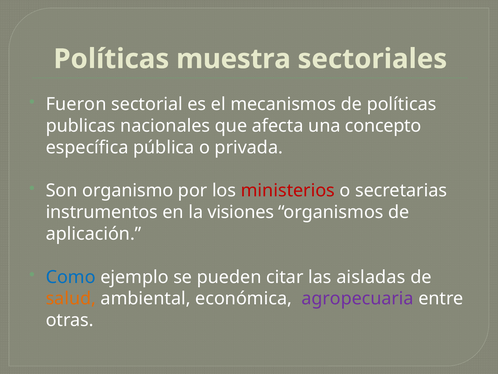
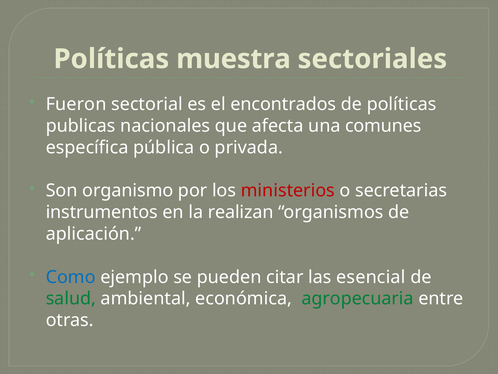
mecanismos: mecanismos -> encontrados (283, 104)
concepto: concepto -> comunes (383, 126)
visiones: visiones -> realizan (241, 212)
aisladas: aisladas -> esencial (371, 277)
salud colour: orange -> green (71, 298)
agropecuaria colour: purple -> green (358, 298)
